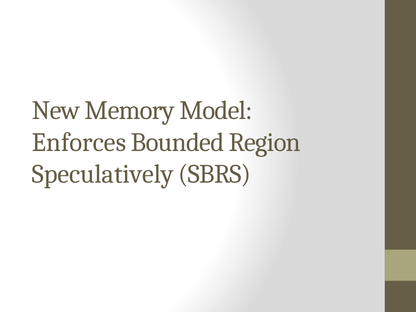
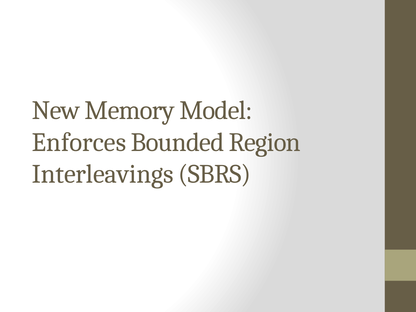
Speculatively: Speculatively -> Interleavings (103, 174)
